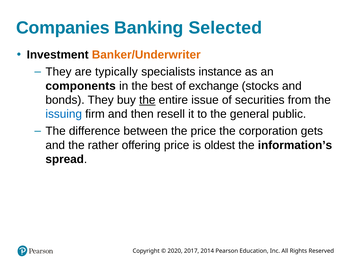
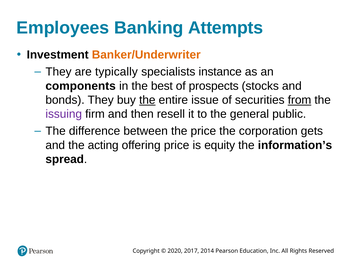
Companies: Companies -> Employees (63, 28)
Selected: Selected -> Attempts (226, 28)
exchange: exchange -> prospects (214, 86)
from underline: none -> present (300, 100)
issuing colour: blue -> purple (64, 114)
rather: rather -> acting (103, 145)
oldest: oldest -> equity (220, 145)
